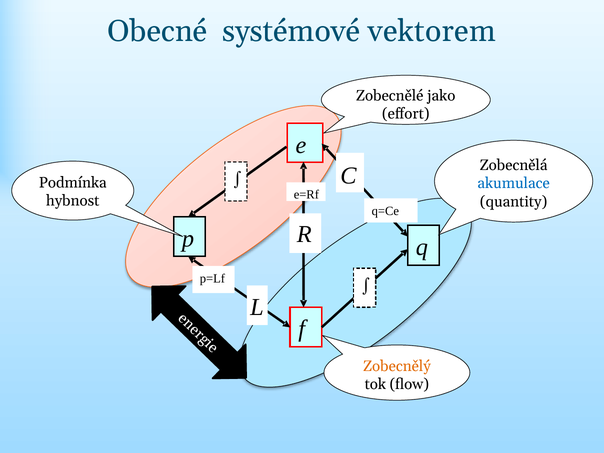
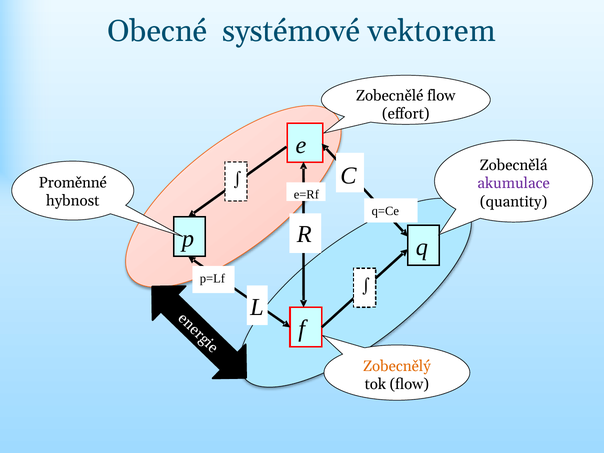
Zobecnělé jako: jako -> flow (441, 96)
Podmínka: Podmínka -> Proměnné (73, 183)
akumulace colour: blue -> purple (514, 183)
